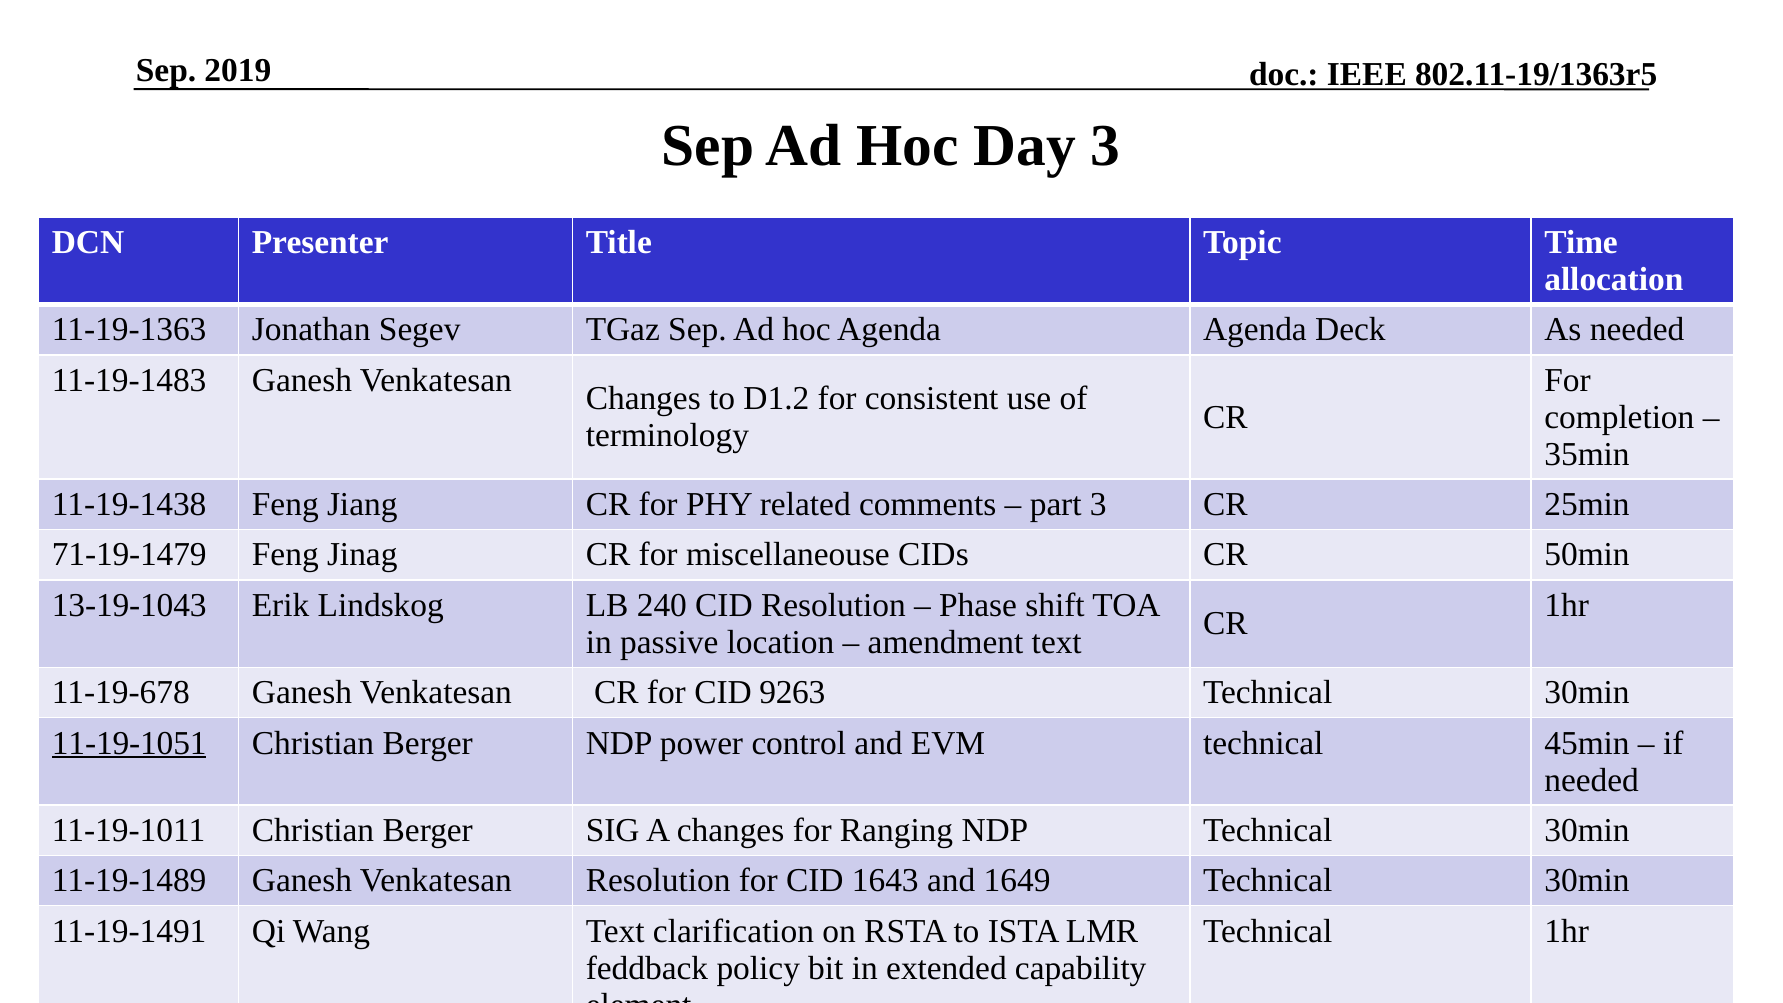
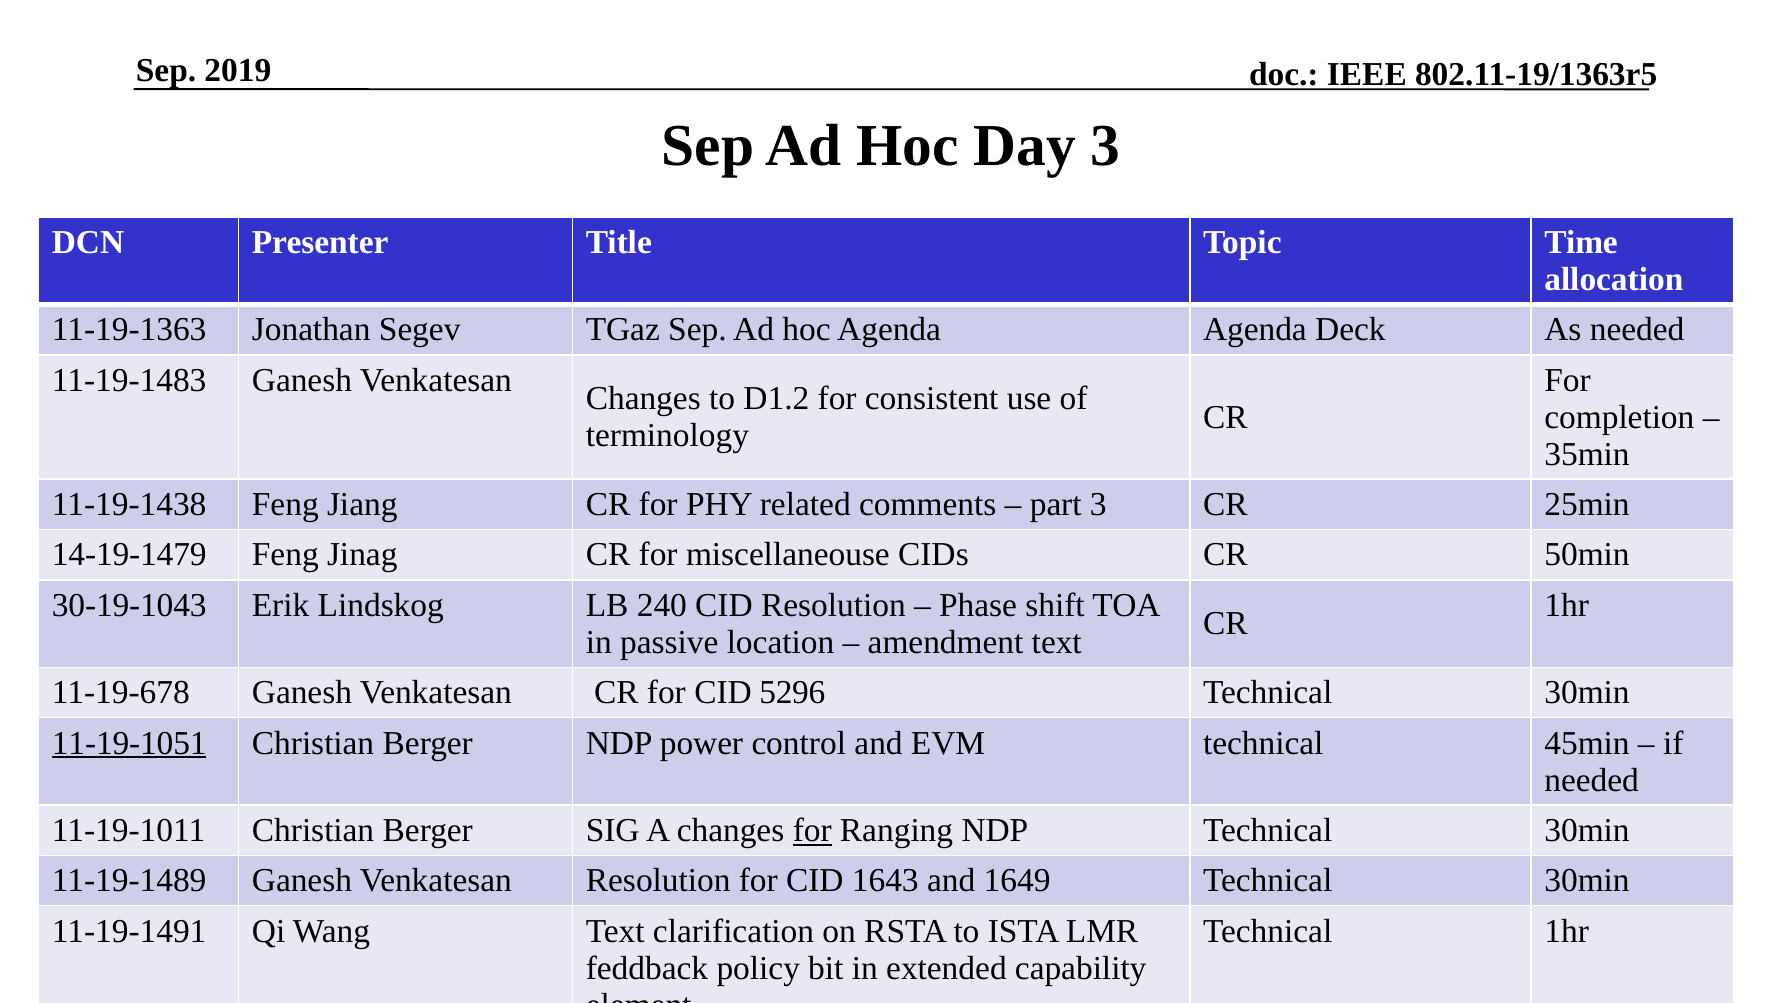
71-19-1479: 71-19-1479 -> 14-19-1479 (129, 555)
13-19-1043: 13-19-1043 -> 30-19-1043 (129, 605)
9263: 9263 -> 5296 (792, 693)
for underline: none -> present (812, 830)
